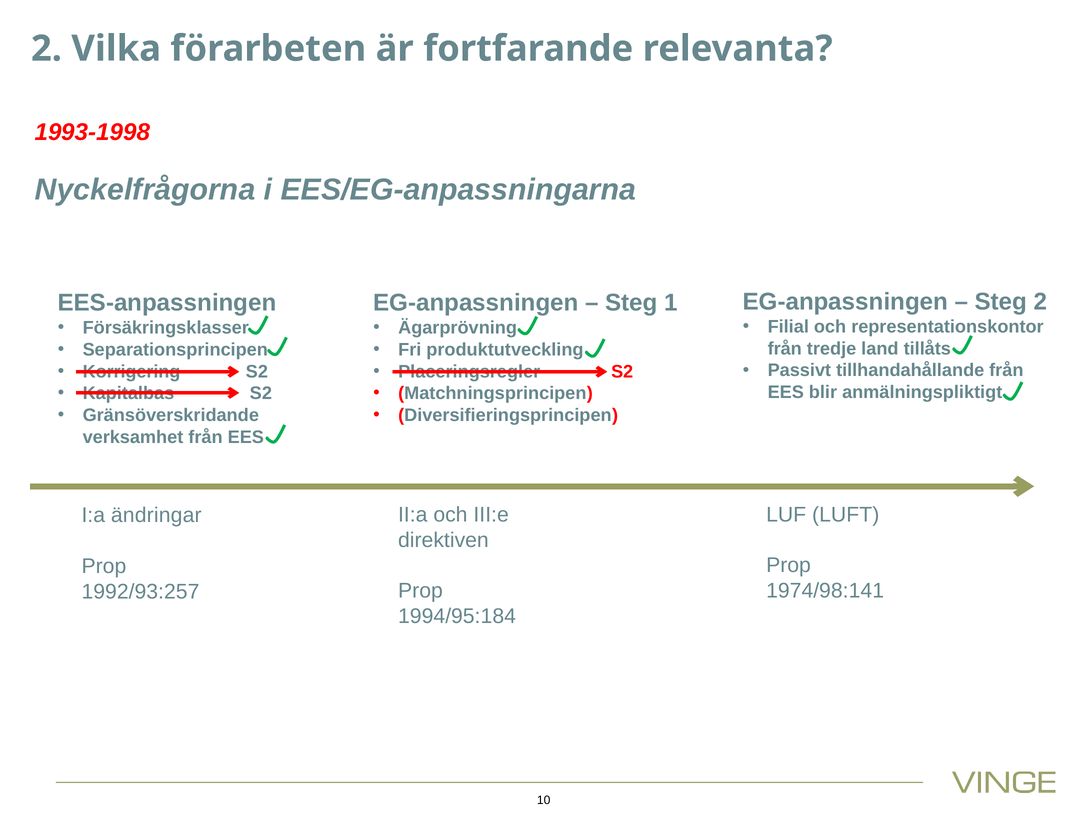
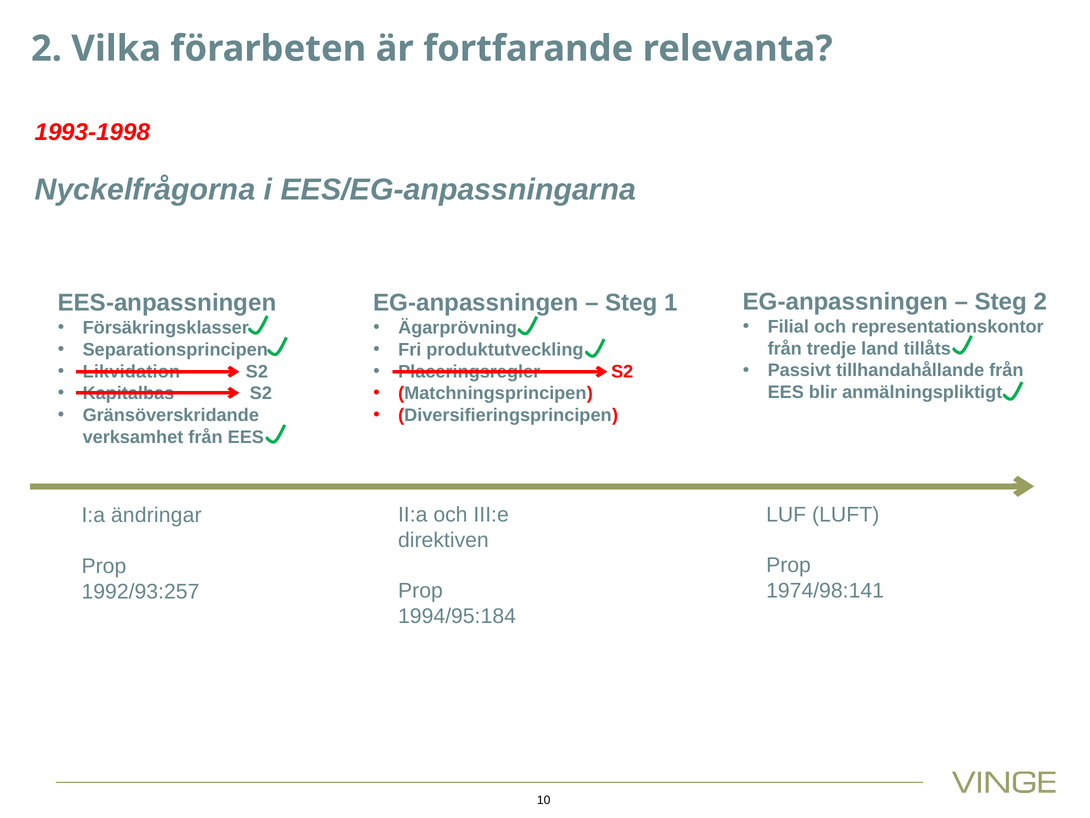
Korrigering: Korrigering -> Likvidation (131, 371)
